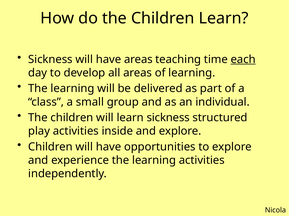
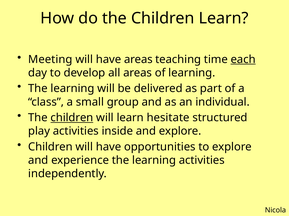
Sickness: Sickness -> Meeting (50, 60)
children underline: none -> present (72, 118)
learn sickness: sickness -> hesitate (168, 118)
